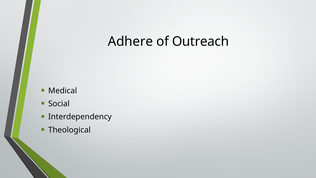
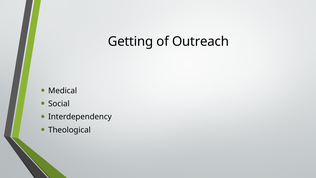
Adhere: Adhere -> Getting (131, 41)
